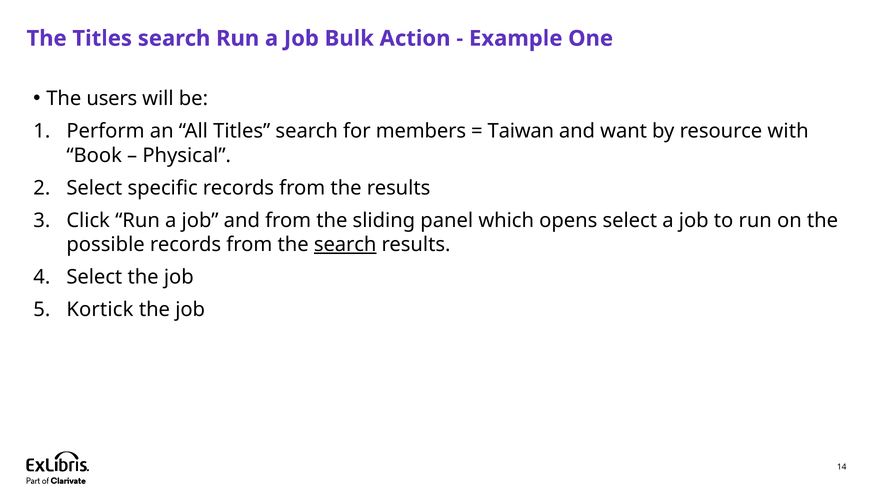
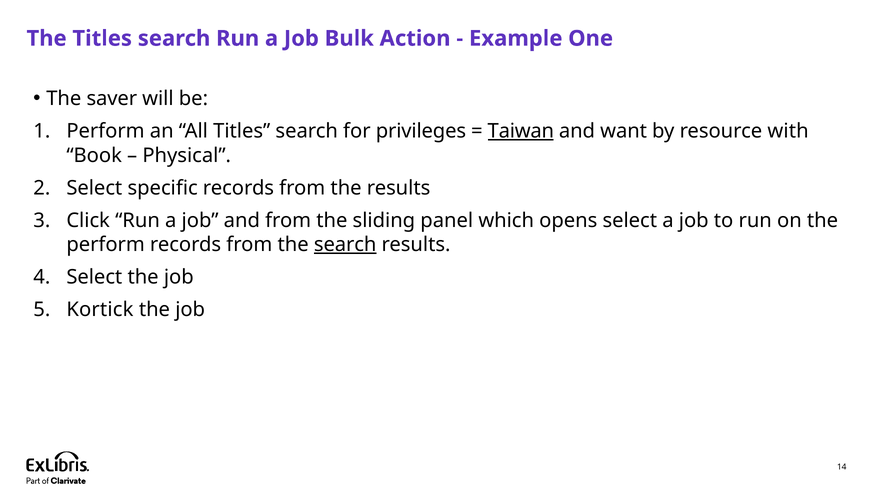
users: users -> saver (112, 99)
members: members -> privileges (421, 131)
Taiwan underline: none -> present (521, 131)
possible: possible -> perform (106, 245)
